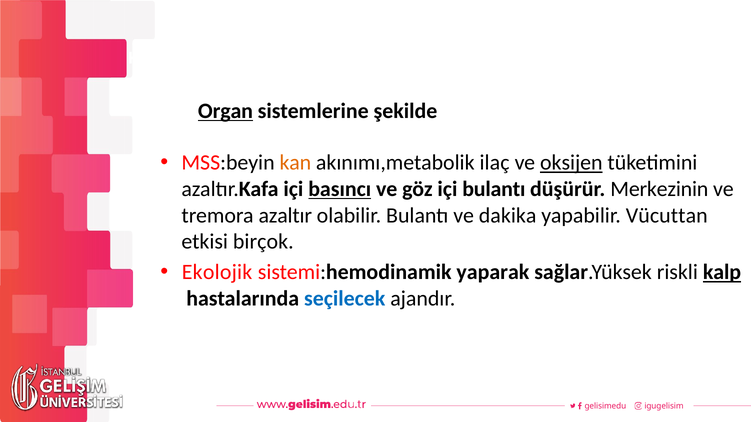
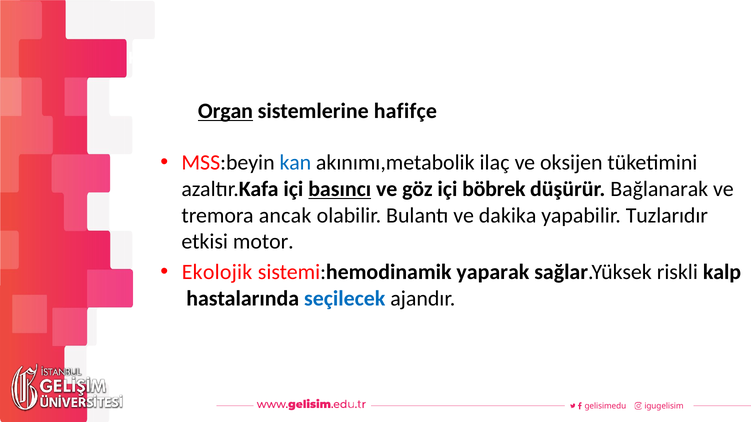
şekilde: şekilde -> hafifçe (405, 111)
kan colour: orange -> blue (295, 163)
oksijen underline: present -> none (571, 163)
içi bulantı: bulantı -> böbrek (494, 189)
Merkezinin: Merkezinin -> Bağlanarak (659, 189)
azaltır: azaltır -> ancak (285, 216)
Vücuttan: Vücuttan -> Tuzlarıdır (667, 216)
birçok: birçok -> motor (263, 242)
kalp underline: present -> none (722, 273)
